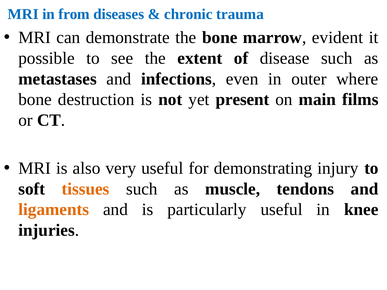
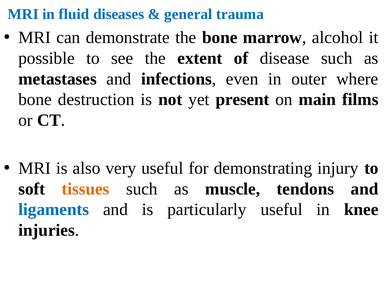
from: from -> fluid (74, 14)
chronic: chronic -> general (188, 14)
evident: evident -> alcohol (338, 38)
ligaments colour: orange -> blue (54, 210)
